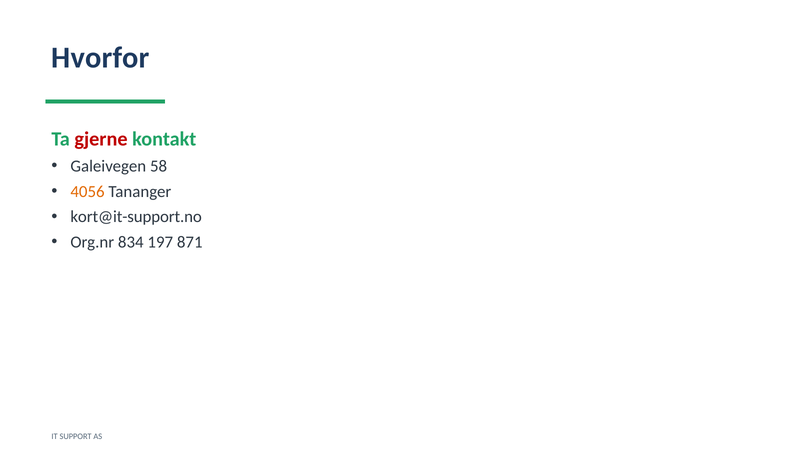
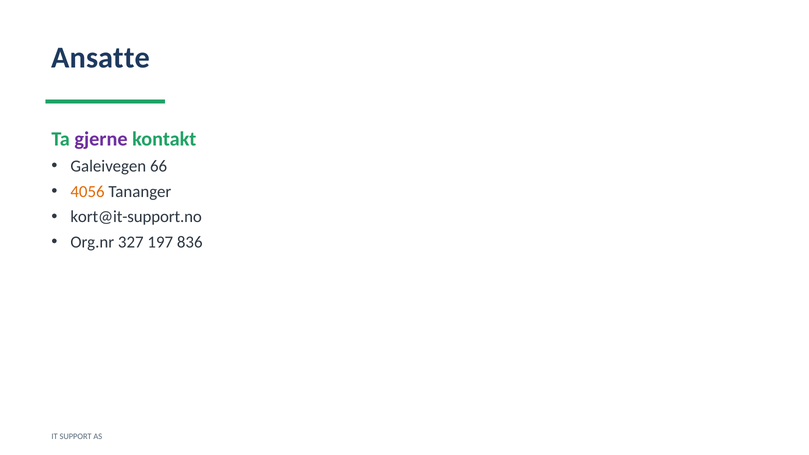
Hvorfor: Hvorfor -> Ansatte (101, 58)
gjerne colour: red -> purple (101, 139)
58: 58 -> 66 (159, 166)
834: 834 -> 327 (131, 242)
871: 871 -> 836 (190, 242)
